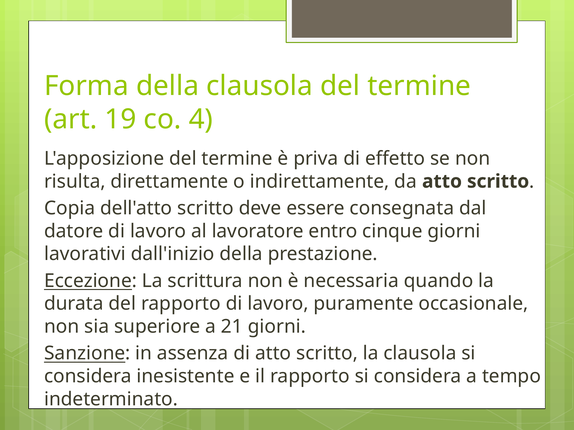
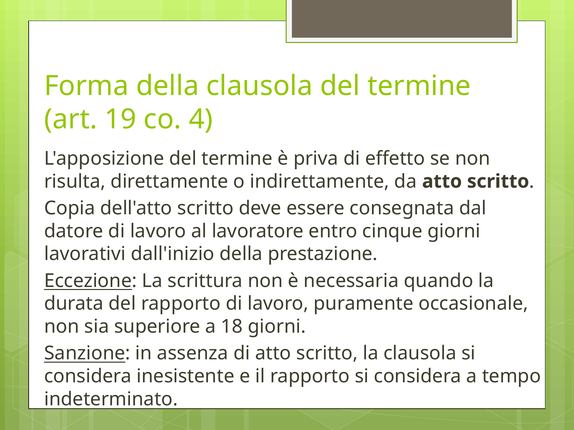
21: 21 -> 18 (232, 327)
